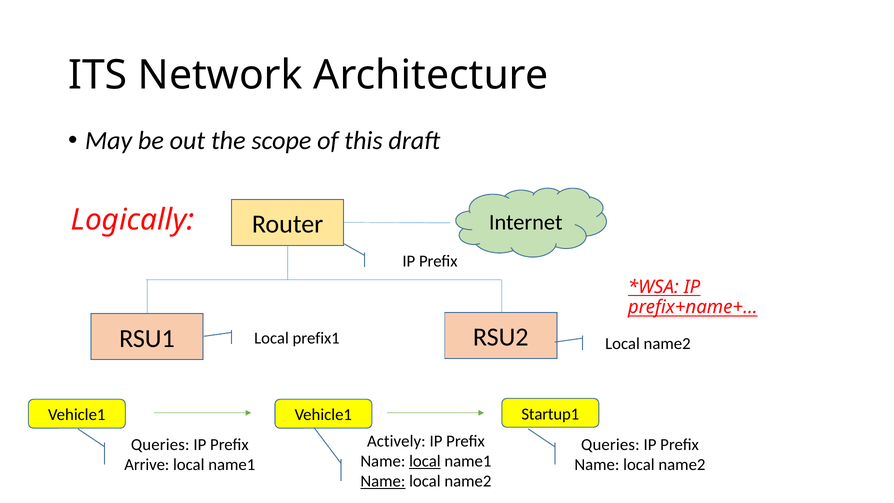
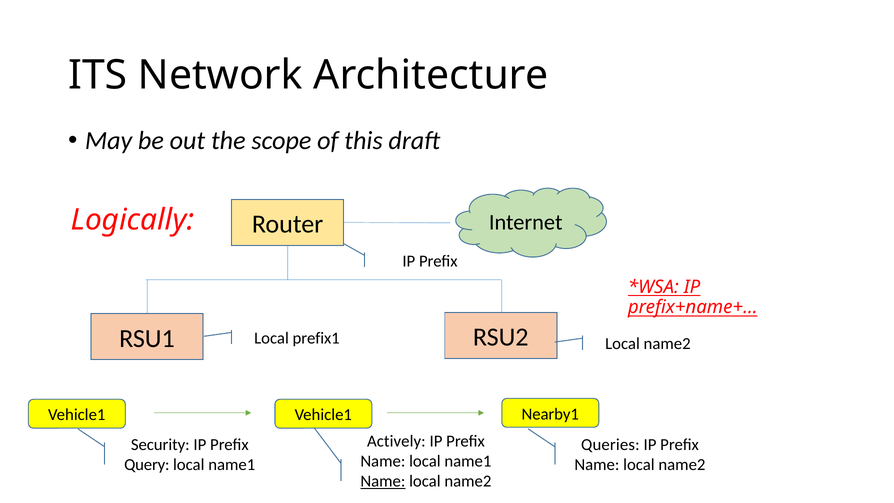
Startup1: Startup1 -> Nearby1 (550, 414)
Queries: Queries -> Security (160, 445)
local underline: present -> none (425, 461)
Arrive: Arrive -> Query (147, 465)
